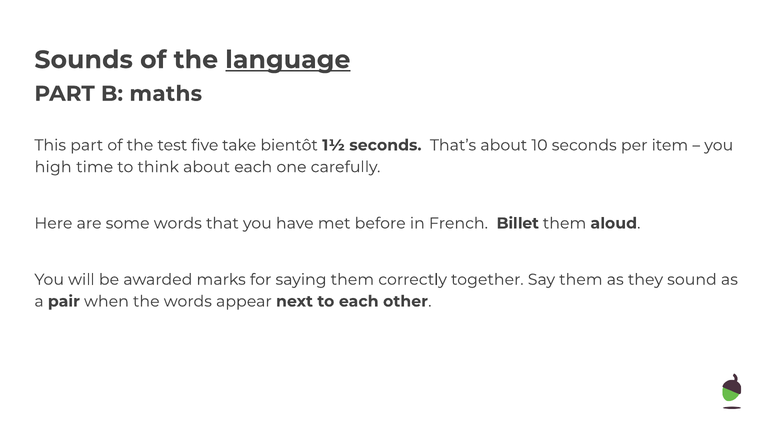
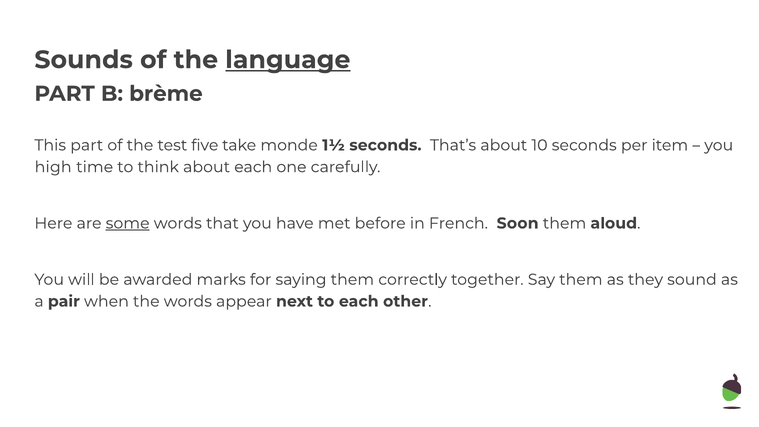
maths: maths -> brème (166, 94)
bientôt: bientôt -> monde (289, 145)
some underline: none -> present (128, 223)
Billet: Billet -> Soon (518, 223)
